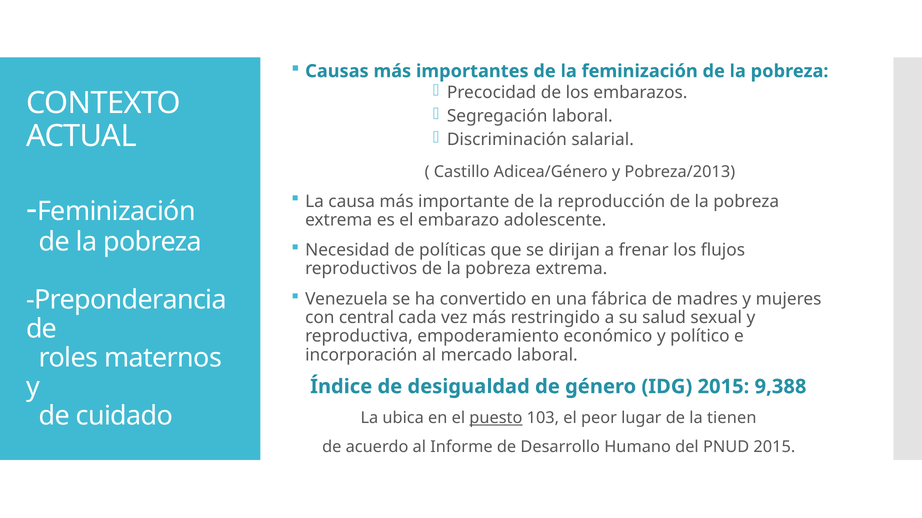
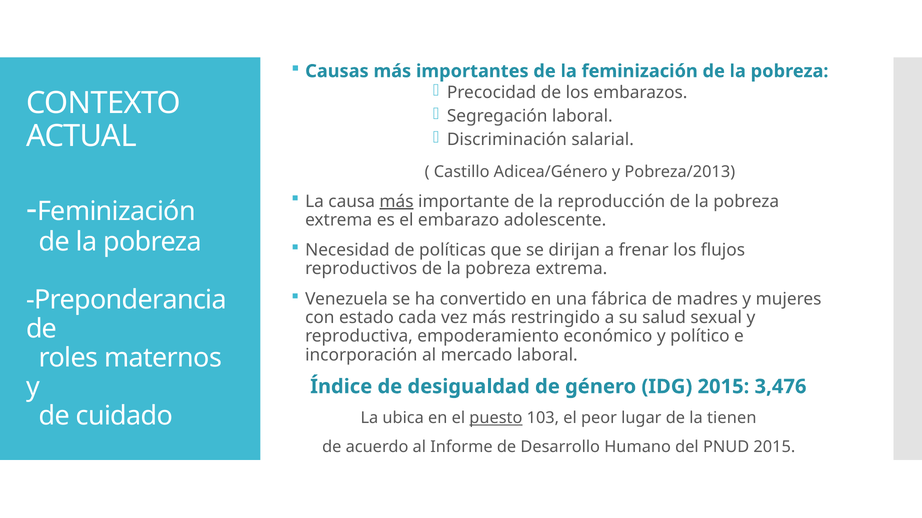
más underline: none -> present (396, 202)
central: central -> estado (366, 318)
9,388: 9,388 -> 3,476 (781, 387)
